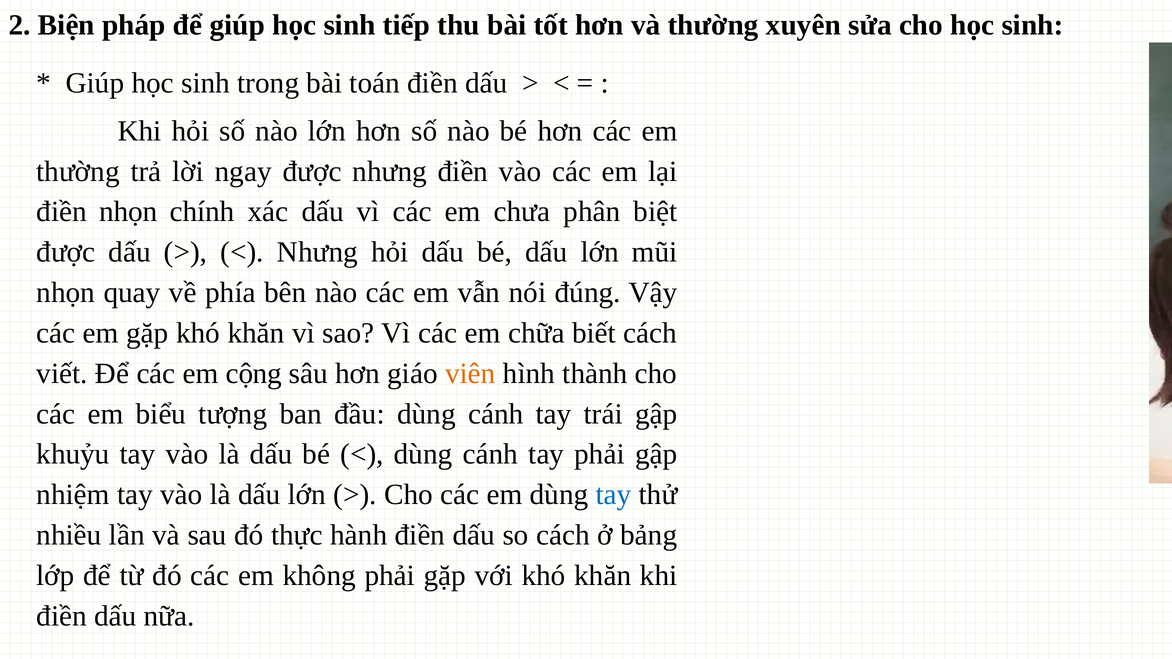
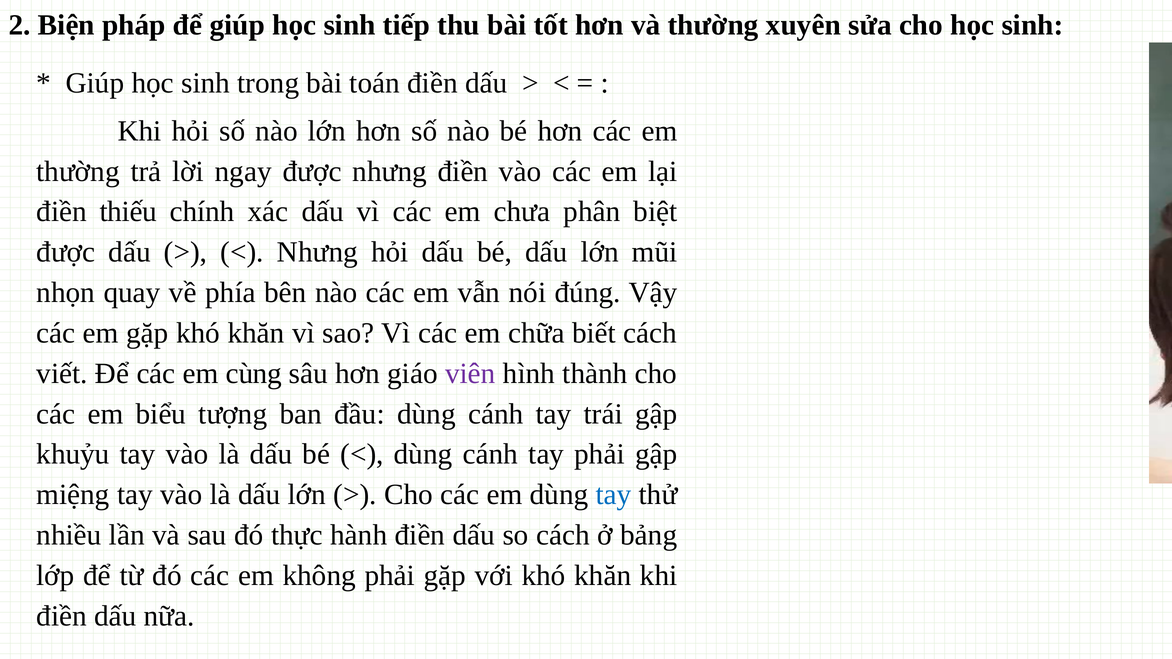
điền nhọn: nhọn -> thiếu (128, 212)
cộng: cộng -> cùng (254, 374)
viên colour: orange -> purple (470, 374)
nhiệm: nhiệm -> miệng (73, 495)
